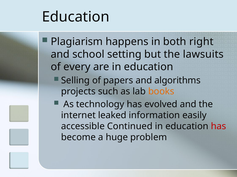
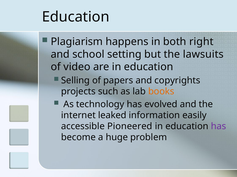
every: every -> video (77, 67)
algorithms: algorithms -> copyrights (177, 81)
Continued: Continued -> Pioneered (130, 127)
has colour: red -> purple (218, 127)
